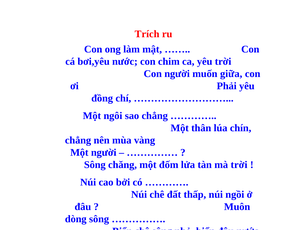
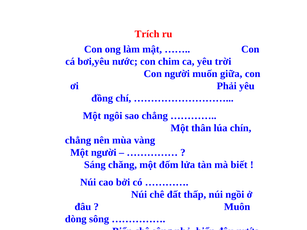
Sông: Sông -> Sáng (95, 165)
mà trời: trời -> biết (239, 165)
